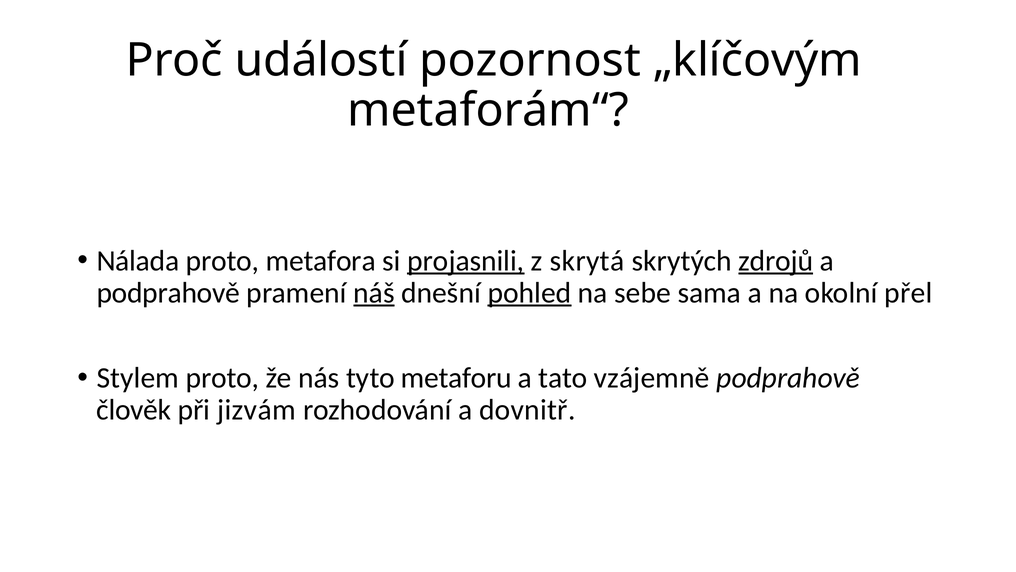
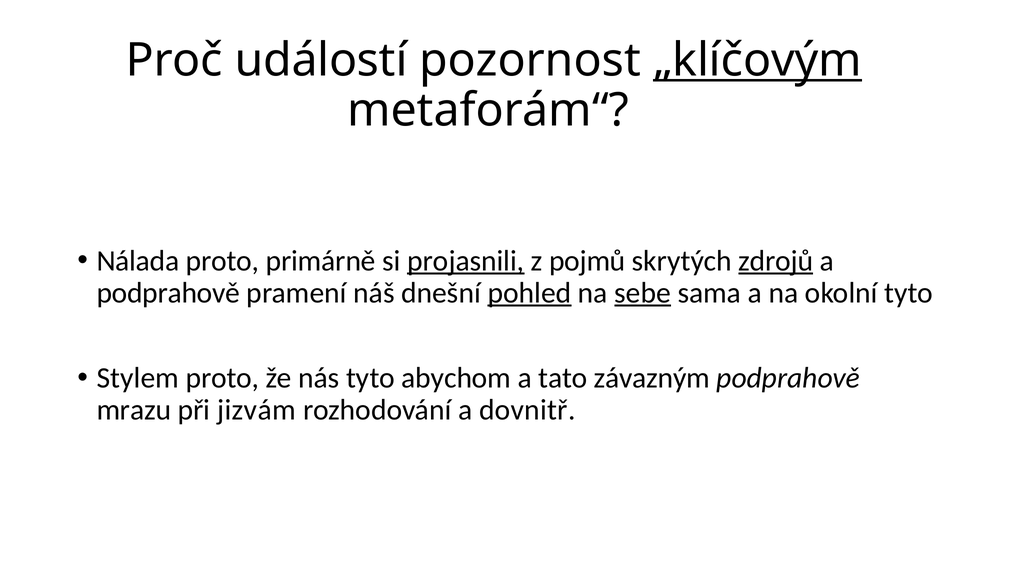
„klíčovým underline: none -> present (757, 60)
metafora: metafora -> primárně (321, 261)
skrytá: skrytá -> pojmů (587, 261)
náš underline: present -> none (374, 293)
sebe underline: none -> present (643, 293)
okolní přel: přel -> tyto (909, 293)
metaforu: metaforu -> abychom (456, 378)
vzájemně: vzájemně -> závazným (652, 378)
člověk: člověk -> mrazu (134, 410)
